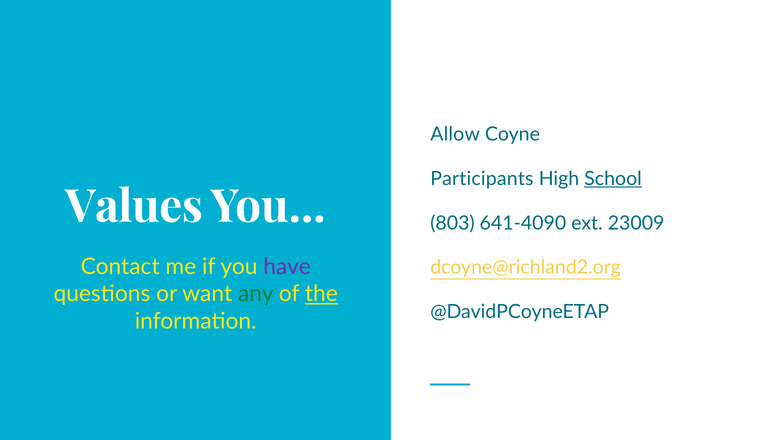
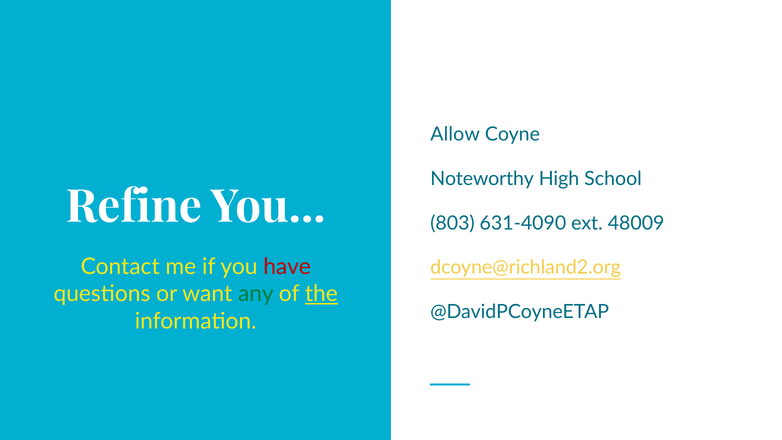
Participants: Participants -> Noteworthy (482, 179)
School underline: present -> none (613, 179)
Values: Values -> Refine (134, 207)
641-4090: 641-4090 -> 631-4090 (523, 223)
23009: 23009 -> 48009 (636, 223)
have colour: purple -> red (287, 266)
